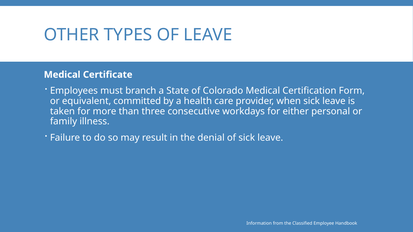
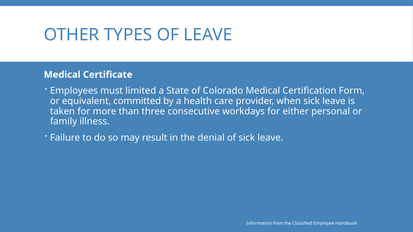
branch: branch -> limited (141, 91)
